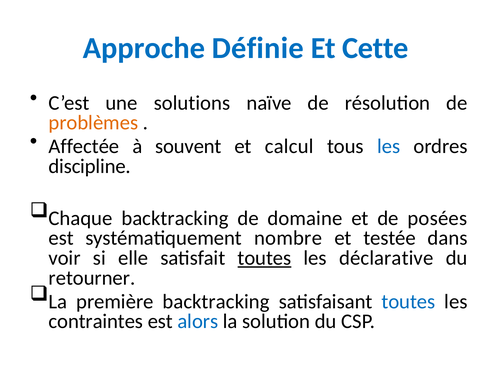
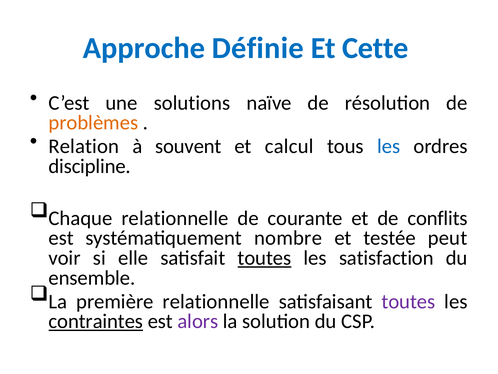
Affectée: Affectée -> Relation (84, 146)
Chaque backtracking: backtracking -> relationnelle (175, 218)
domaine: domaine -> courante (305, 218)
posées: posées -> conflits (438, 218)
dans: dans -> peut (448, 238)
déclarative: déclarative -> satisfaction (386, 258)
retourner: retourner -> ensemble (92, 278)
première backtracking: backtracking -> relationnelle (216, 301)
toutes colour: blue -> purple (408, 301)
contraintes underline: none -> present (96, 321)
alors colour: blue -> purple (198, 321)
